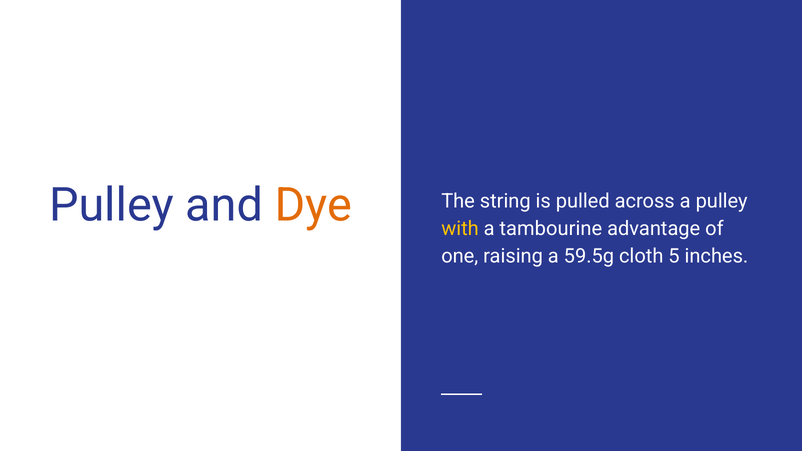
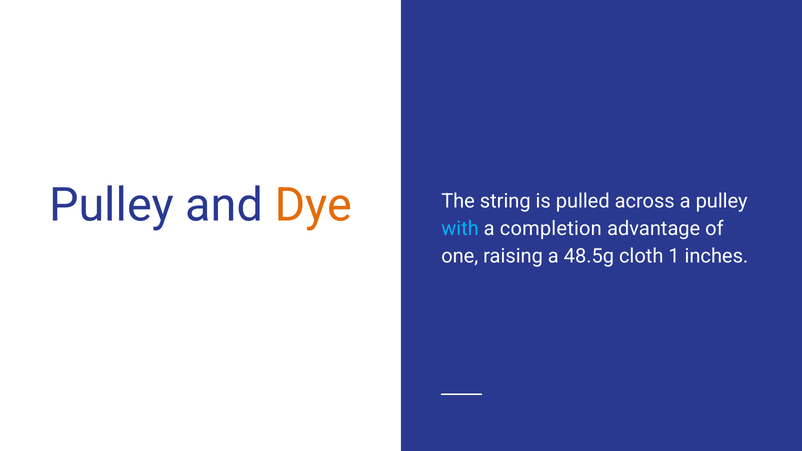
with colour: yellow -> light blue (460, 229)
tambourine: tambourine -> completion (551, 229)
59.5g: 59.5g -> 48.5g (589, 256)
5: 5 -> 1 (674, 256)
